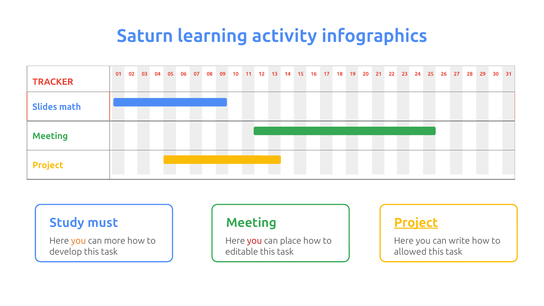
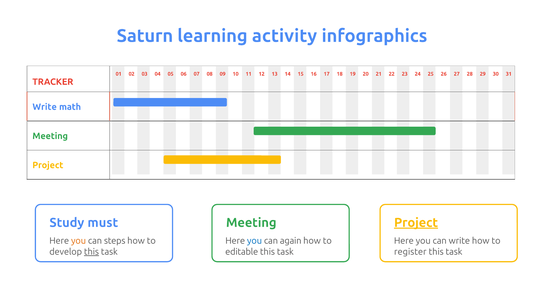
Slides: Slides -> Write (45, 107)
more: more -> steps (115, 241)
you colour: red -> blue (255, 241)
place: place -> again (291, 241)
this underline: none -> present (91, 252)
allowed: allowed -> register (410, 252)
